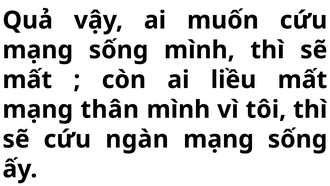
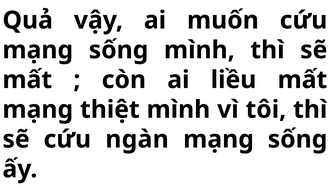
thân: thân -> thiệt (110, 109)
